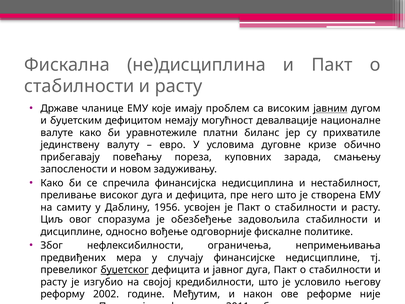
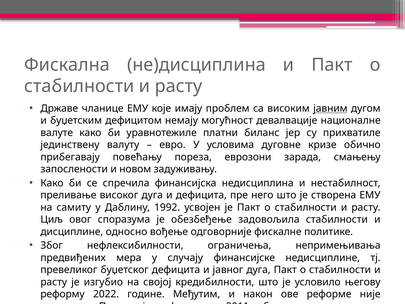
пореза куповних: куповних -> еврозони (248, 157)
1956: 1956 -> 1992 (167, 207)
буџетског underline: present -> none (125, 270)
2002: 2002 -> 2022 (106, 294)
